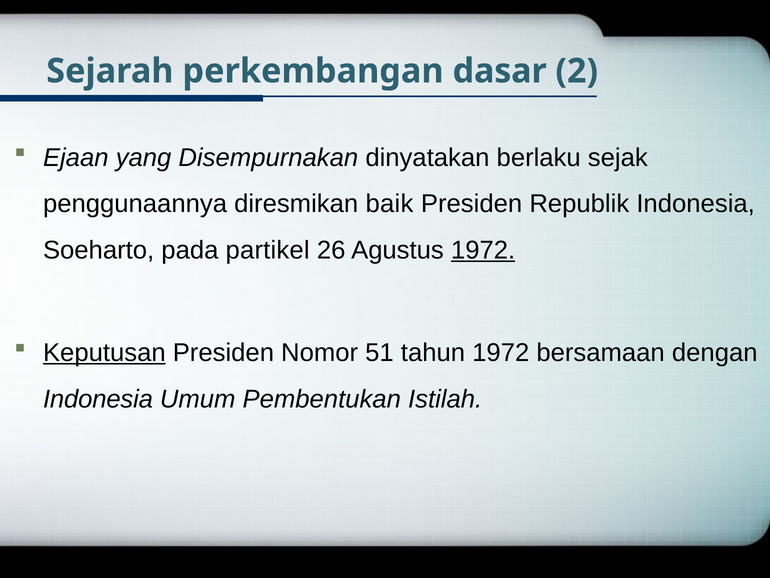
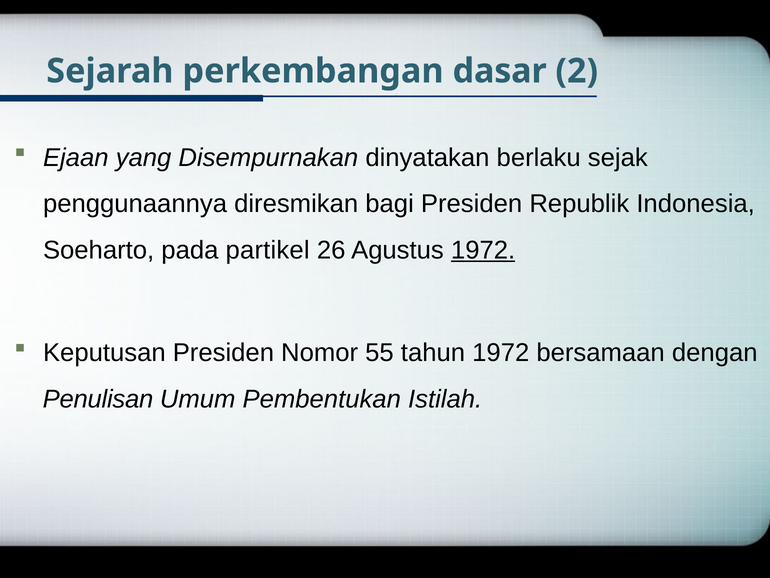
baik: baik -> bagi (390, 204)
Keputusan underline: present -> none (104, 353)
51: 51 -> 55 (379, 353)
Indonesia: Indonesia -> Penulisan (98, 399)
